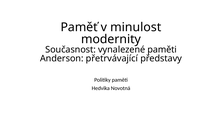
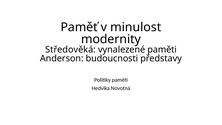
Současnost: Současnost -> Středověká (70, 50)
přetrvávající: přetrvávající -> budoucnosti (112, 58)
